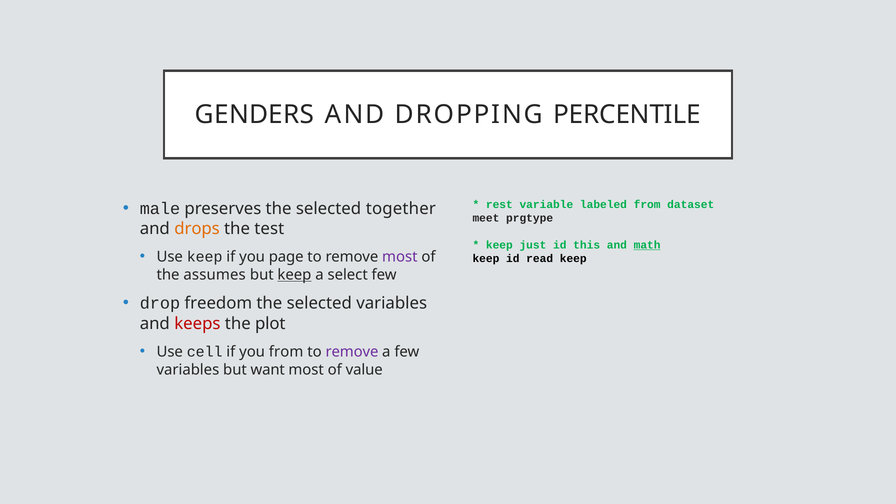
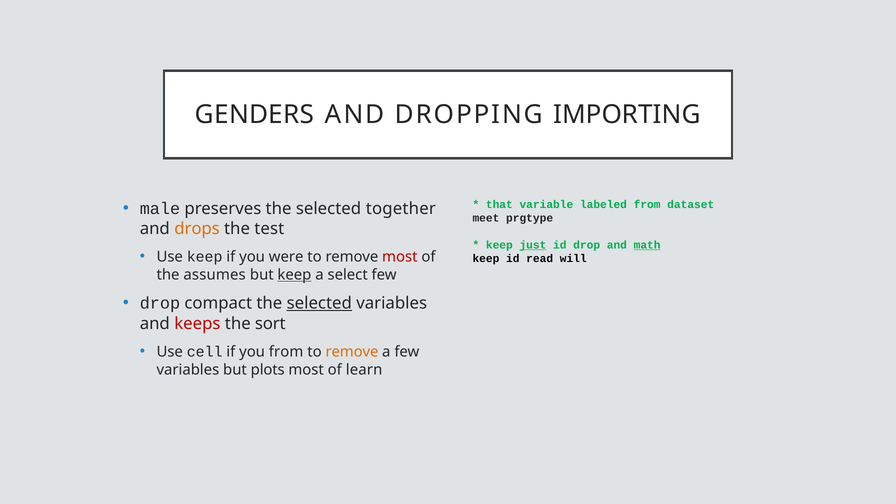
PERCENTILE: PERCENTILE -> IMPORTING (627, 114)
rest: rest -> that (499, 205)
just underline: none -> present (533, 245)
id this: this -> drop (587, 245)
page: page -> were (286, 257)
most colour: purple -> red (400, 257)
read keep: keep -> will (573, 258)
freedom: freedom -> compact (218, 303)
selected underline: none -> present (319, 303)
plot: plot -> sort (270, 323)
remove colour: purple -> orange (352, 352)
want: want -> plots (268, 370)
value: value -> learn (364, 370)
